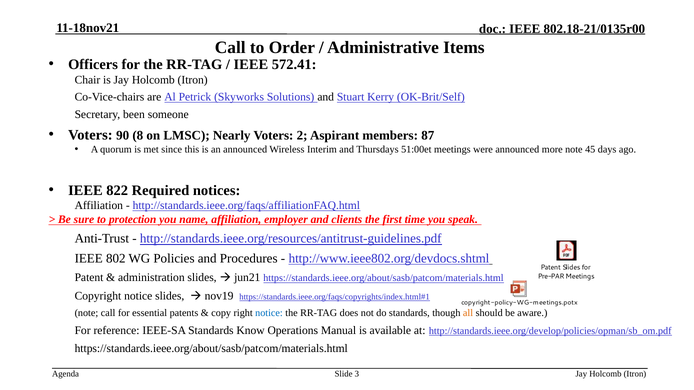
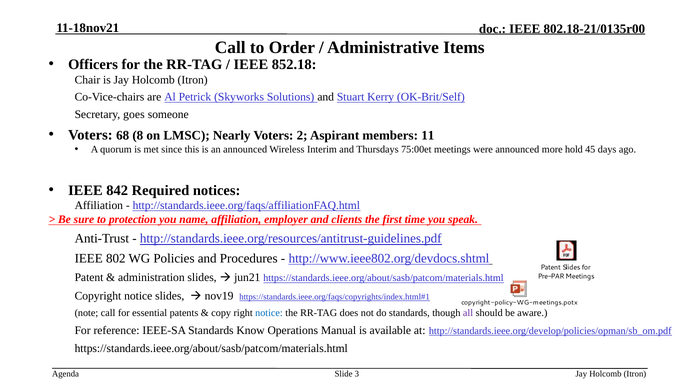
572.41: 572.41 -> 852.18 (294, 64)
been: been -> goes (134, 115)
90: 90 -> 68 (123, 135)
87: 87 -> 11 (428, 135)
51:00et: 51:00et -> 75:00et (416, 149)
more note: note -> hold (574, 149)
822: 822 -> 842 (117, 190)
all colour: orange -> purple (468, 313)
